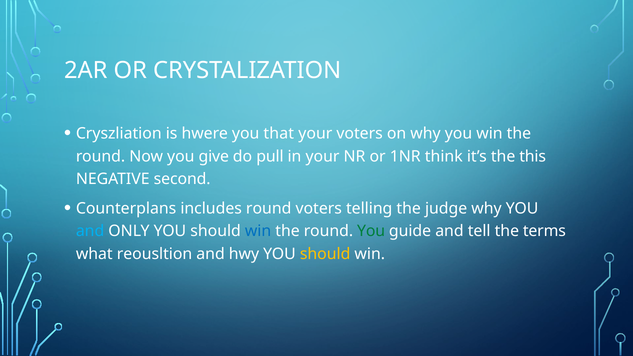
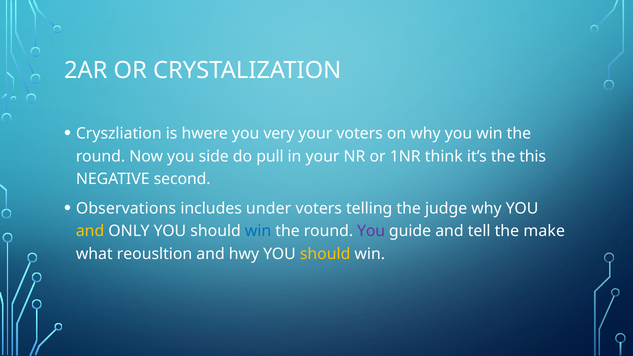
that: that -> very (279, 134)
give: give -> side (214, 156)
Counterplans: Counterplans -> Observations (126, 209)
includes round: round -> under (269, 209)
and colour: light blue -> yellow (90, 231)
You colour: green -> purple (371, 231)
terms: terms -> make (544, 231)
